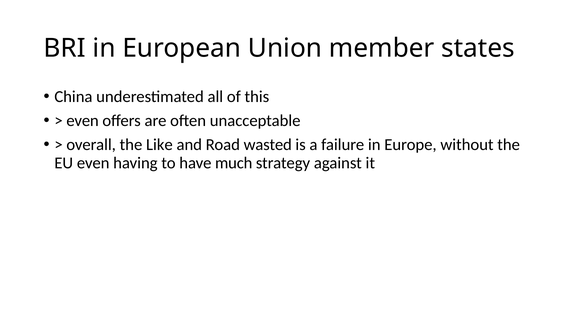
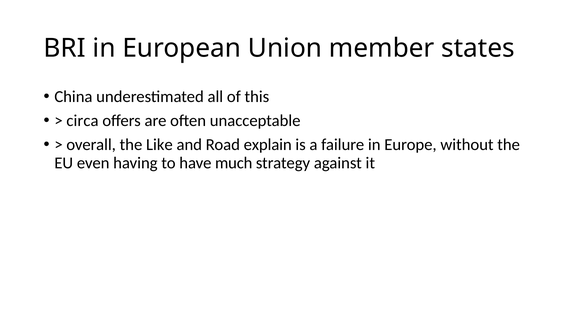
even: even -> circa (82, 121)
wasted: wasted -> explain (268, 145)
